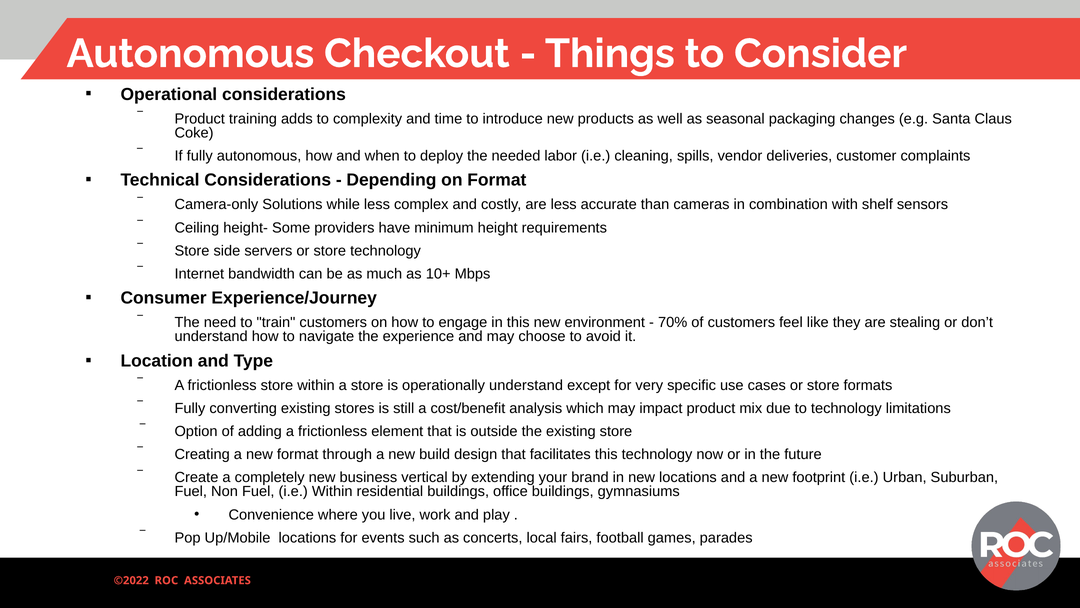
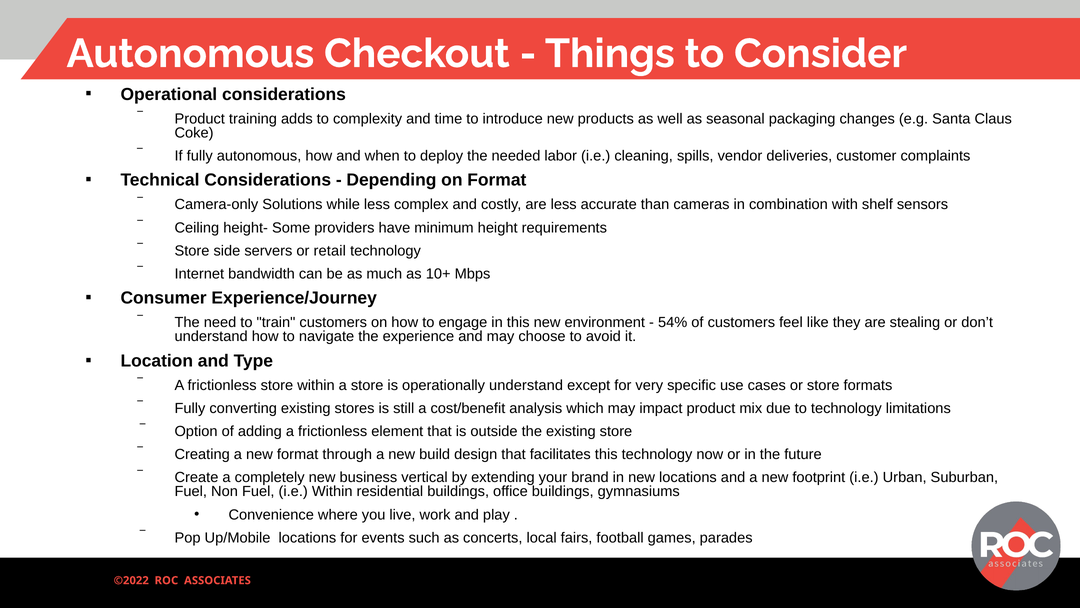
servers or store: store -> retail (330, 251)
70%: 70% -> 54% (673, 322)
